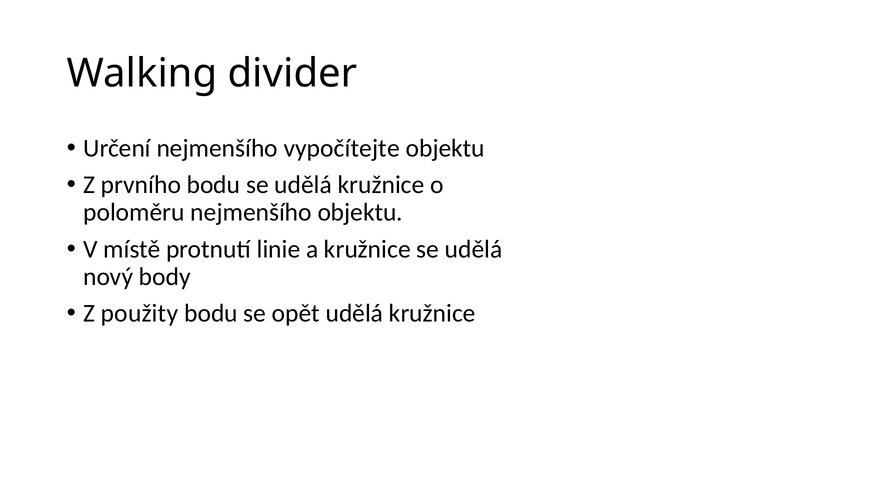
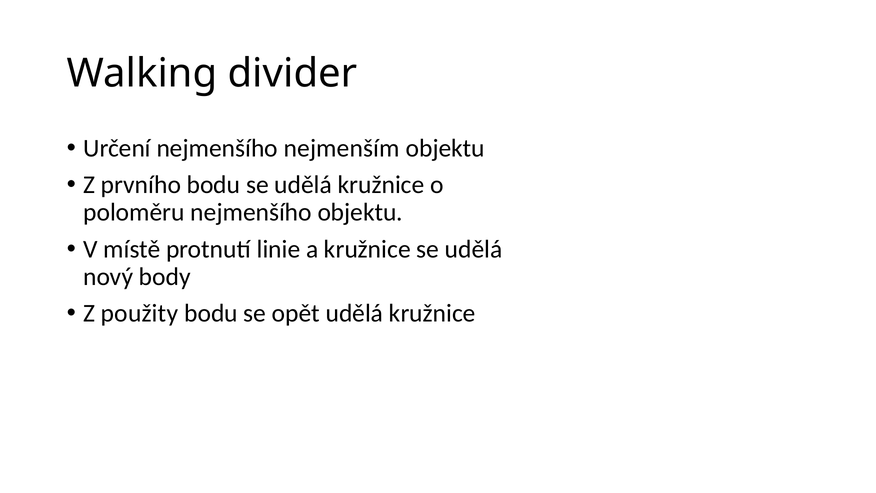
vypočítejte: vypočítejte -> nejmenším (342, 148)
